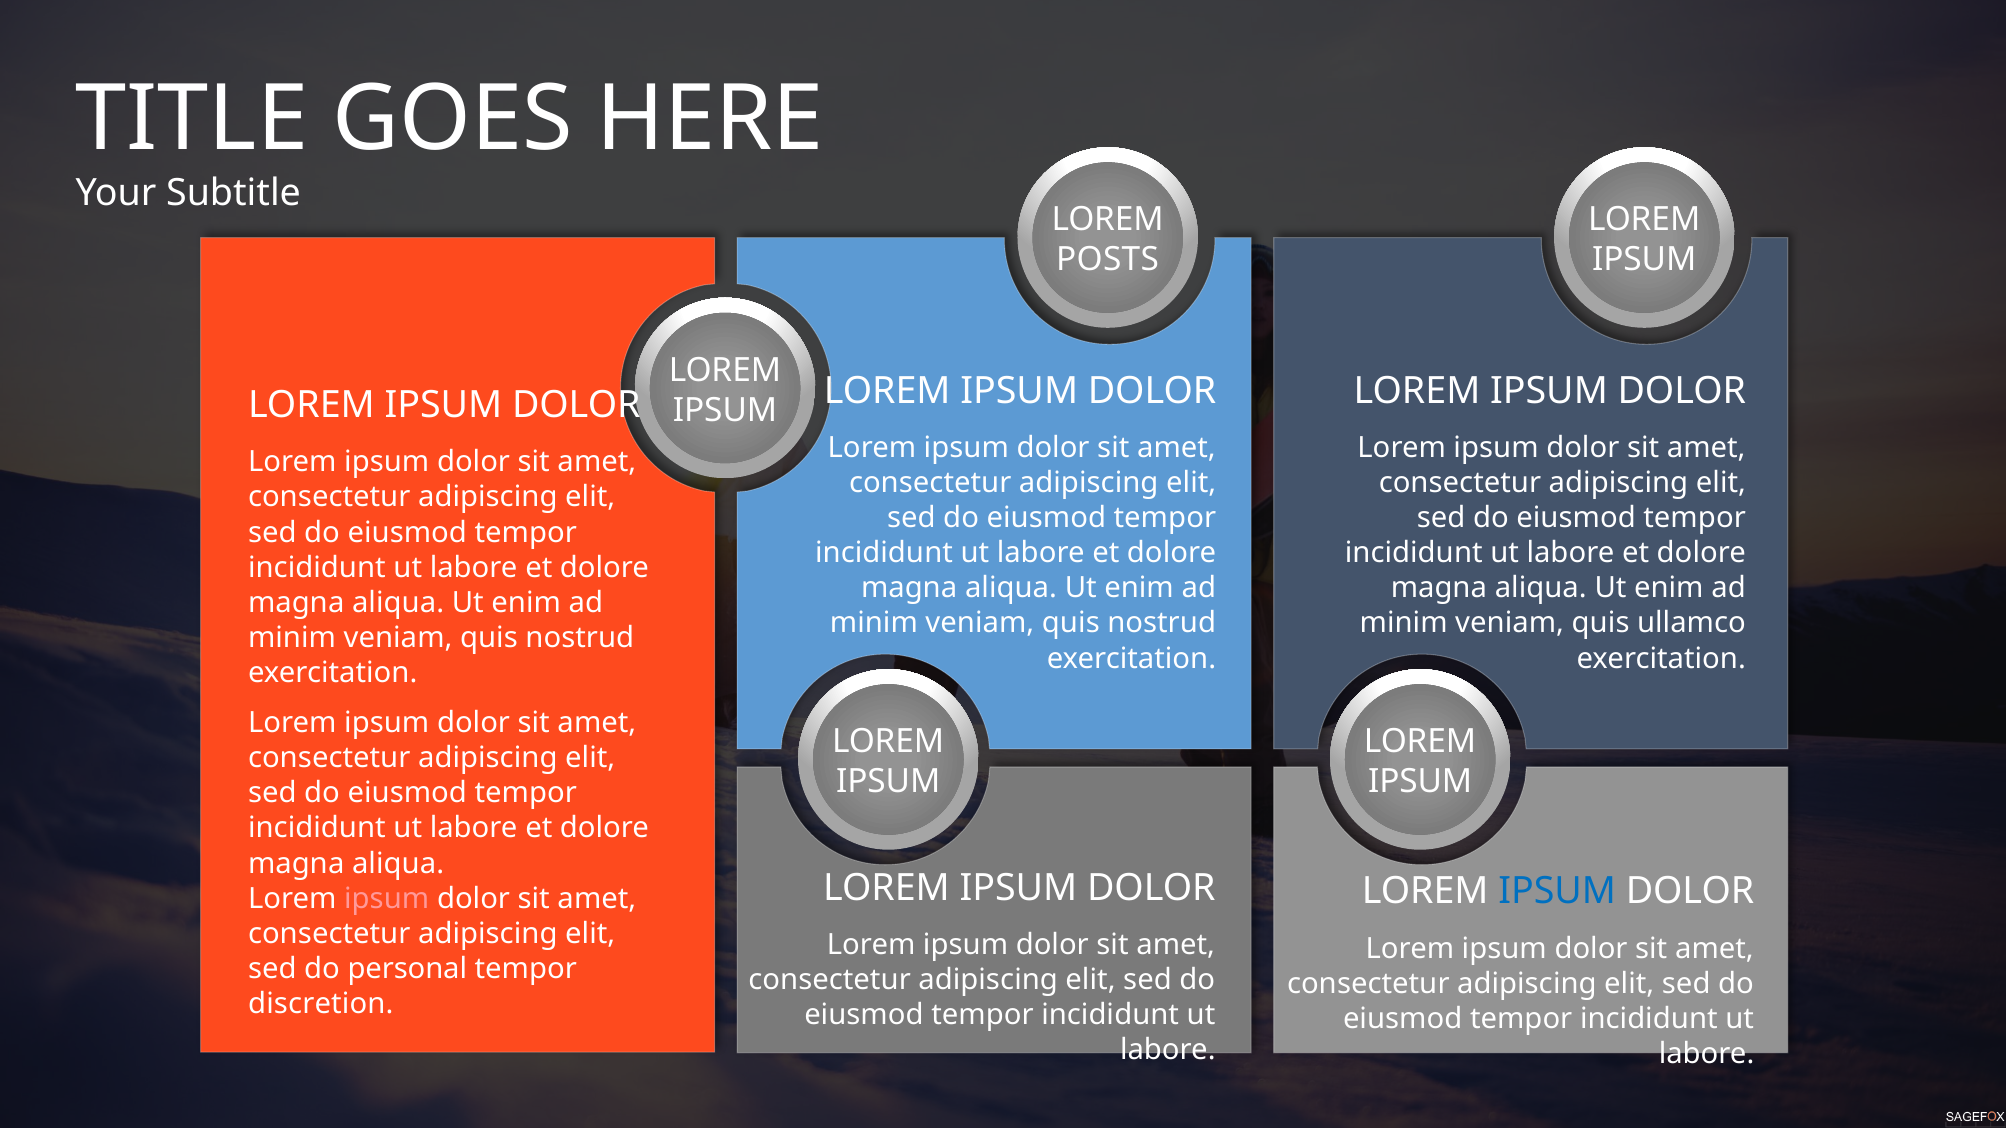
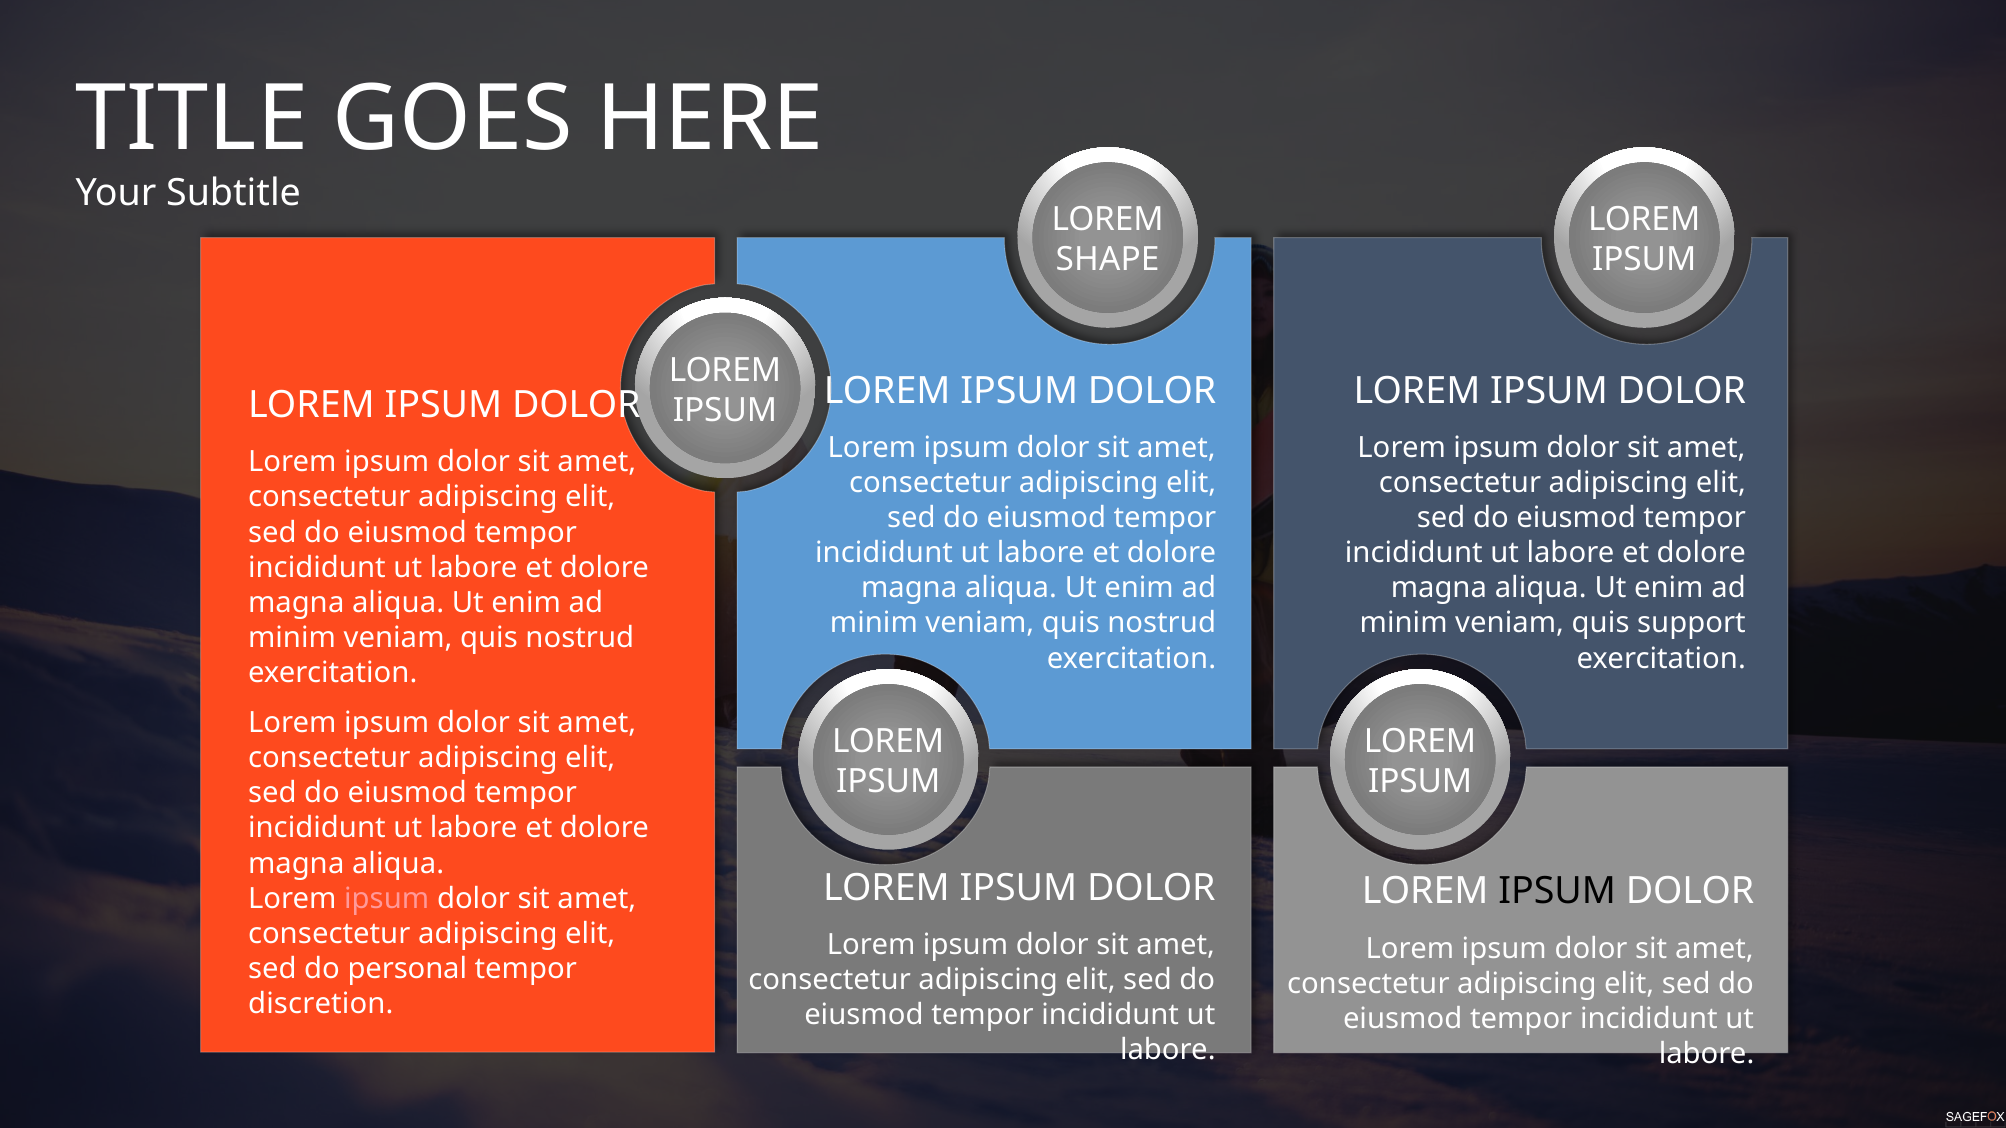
POSTS: POSTS -> SHAPE (1108, 260)
ullamco: ullamco -> support (1691, 623)
IPSUM colour: blue -> black (1557, 892)
